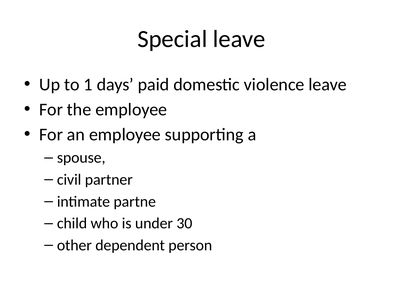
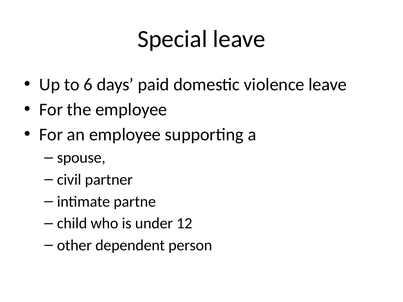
1: 1 -> 6 (88, 85)
30: 30 -> 12 (184, 224)
